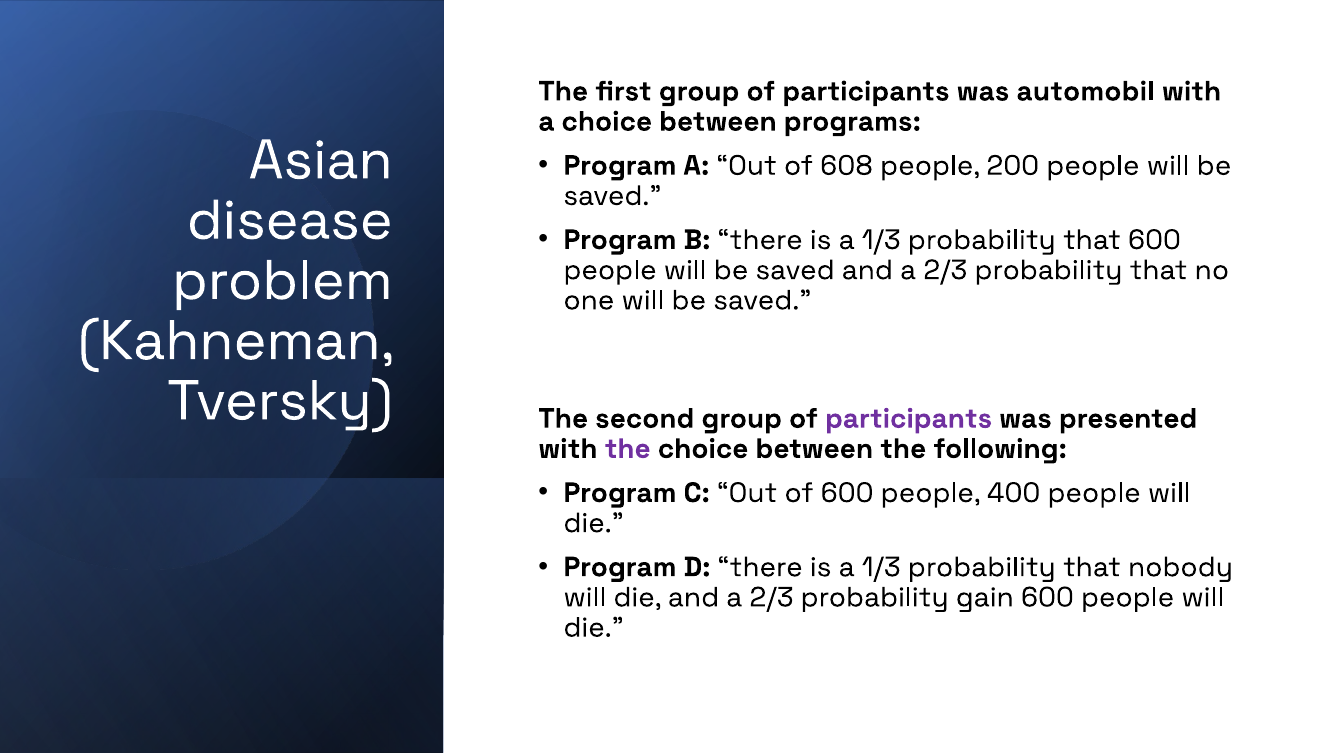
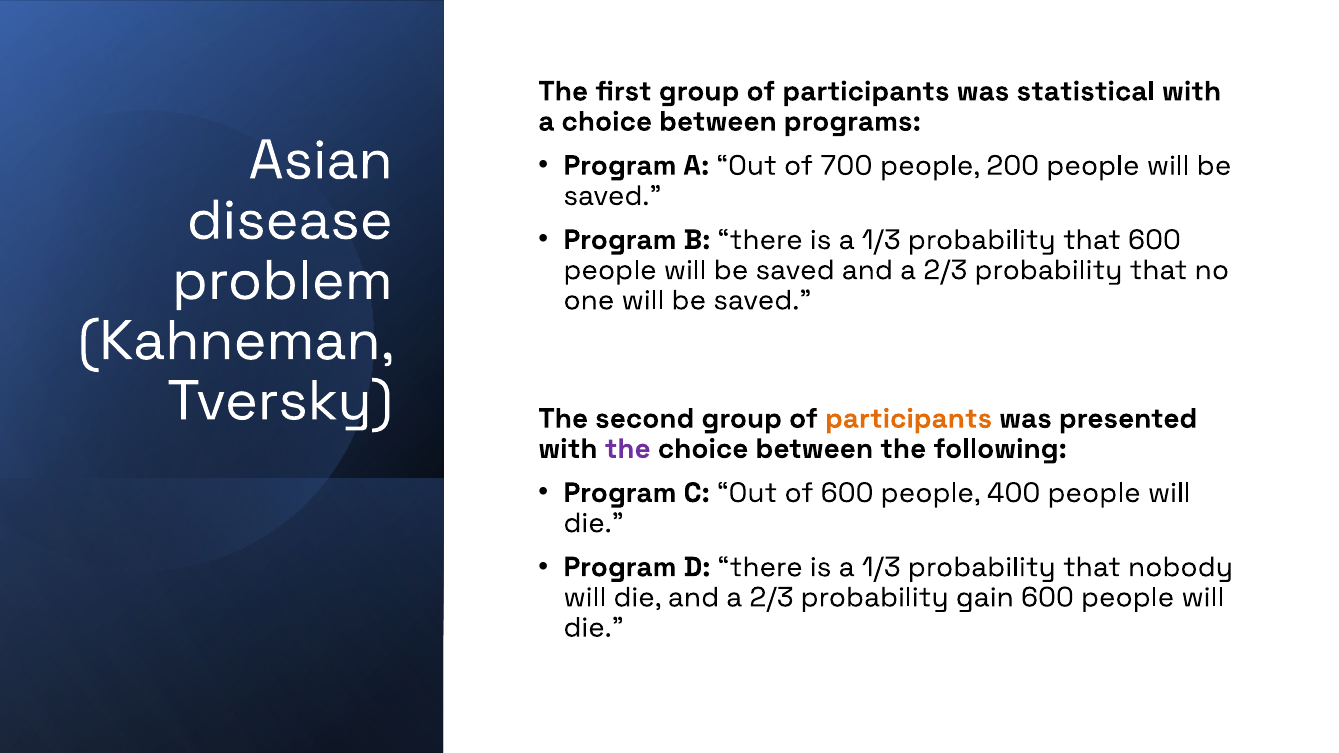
automobil: automobil -> statistical (1086, 91)
608: 608 -> 700 (846, 166)
participants colour: purple -> orange (909, 419)
